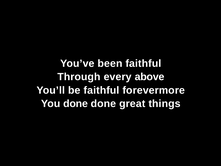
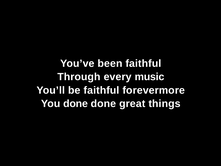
above: above -> music (150, 77)
